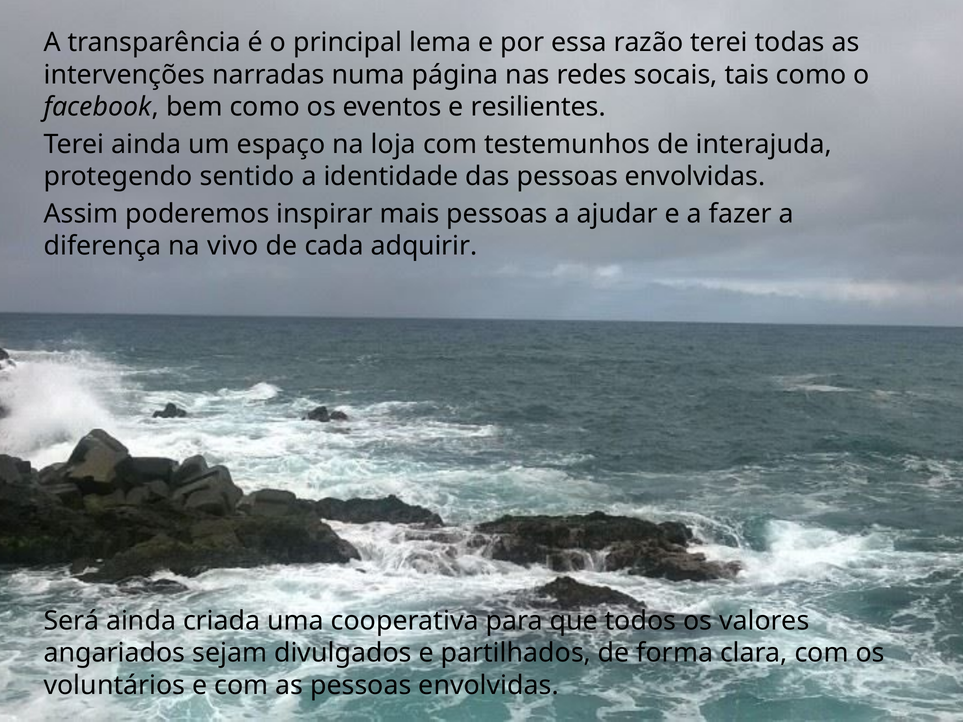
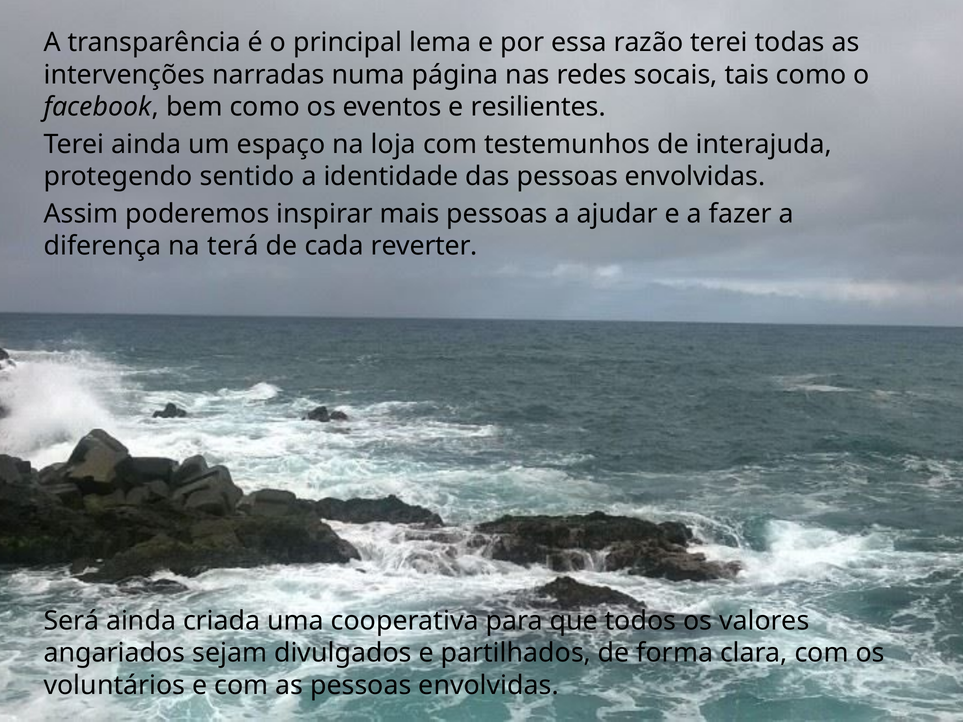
vivo: vivo -> terá (233, 246)
adquirir: adquirir -> reverter (424, 246)
